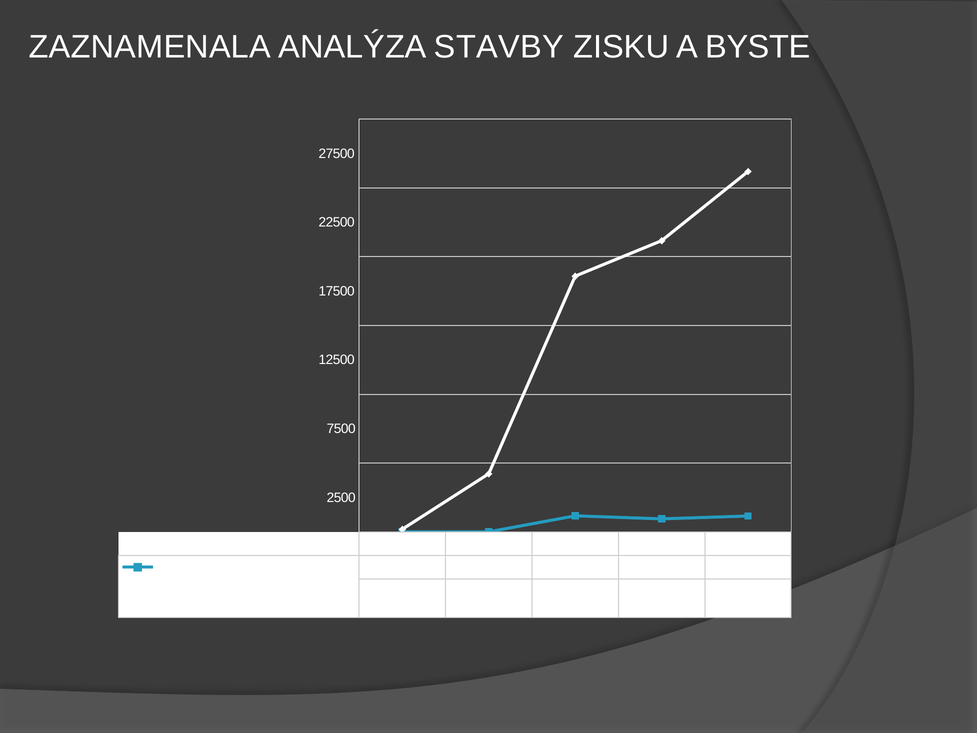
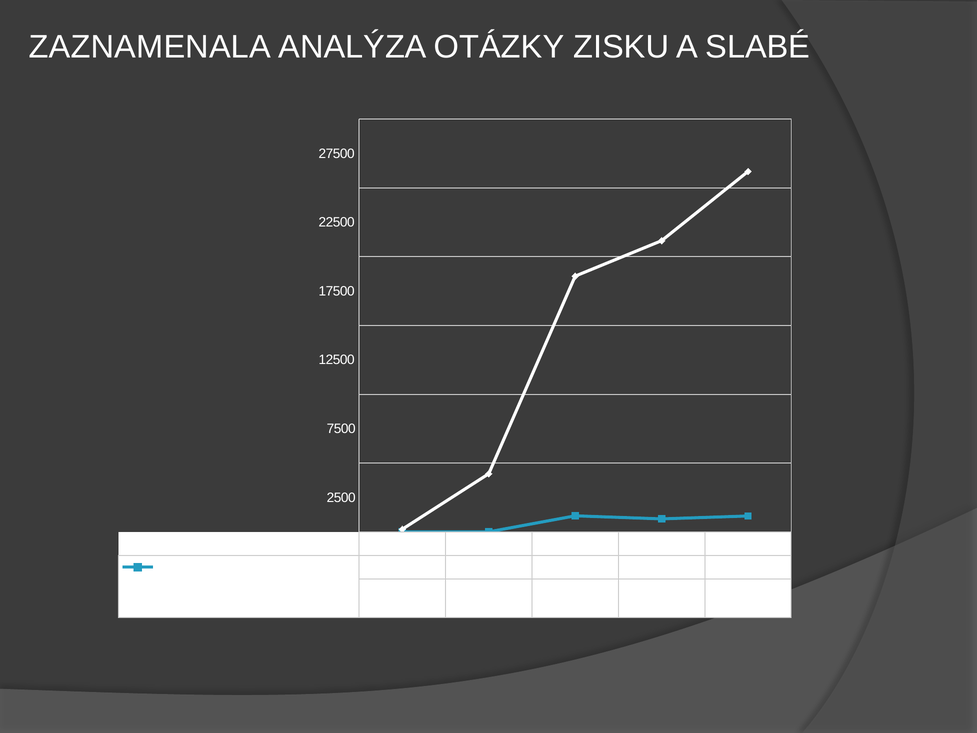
STAVBY: STAVBY -> OTÁZKY (499, 47)
BYSTE: BYSTE -> SLABÉ (758, 47)
